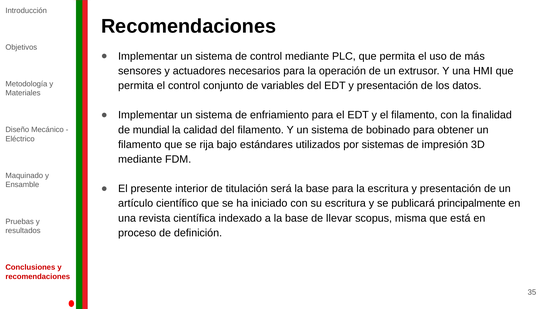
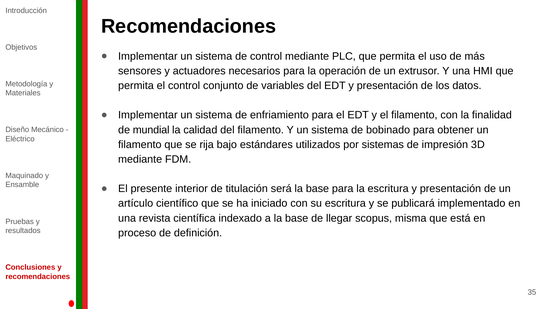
principalmente: principalmente -> implementado (472, 203)
llevar: llevar -> llegar (339, 218)
